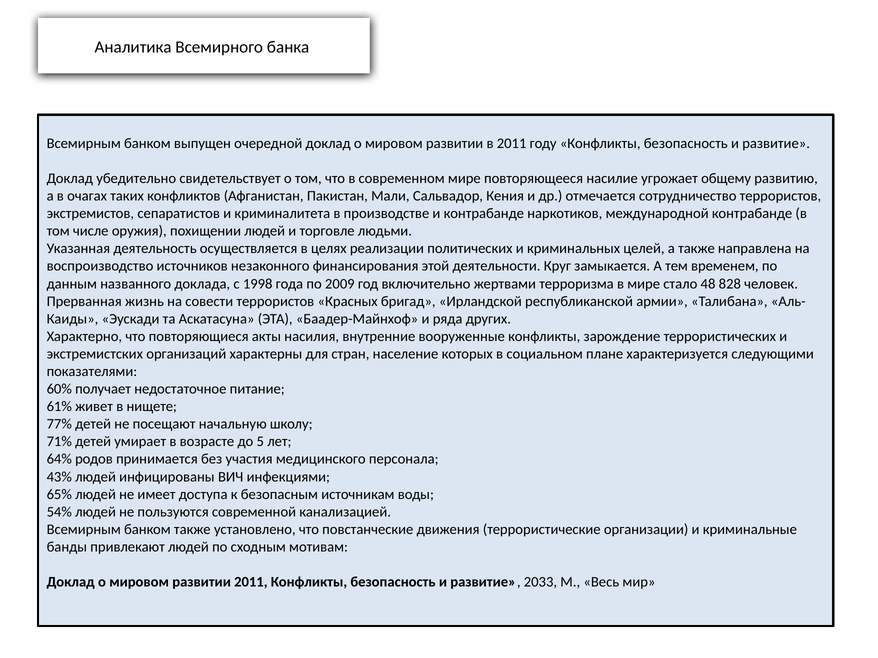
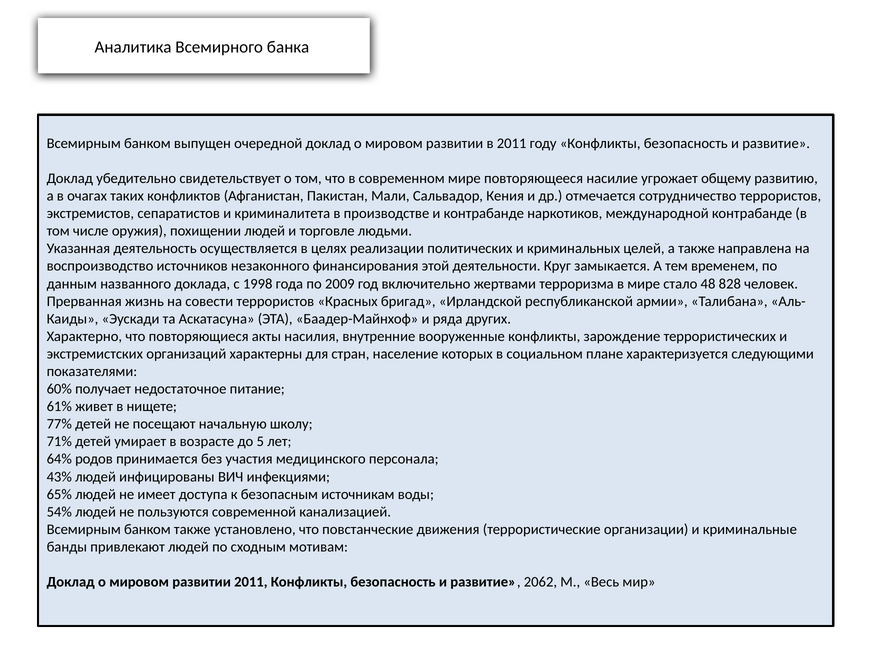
2033: 2033 -> 2062 (540, 582)
